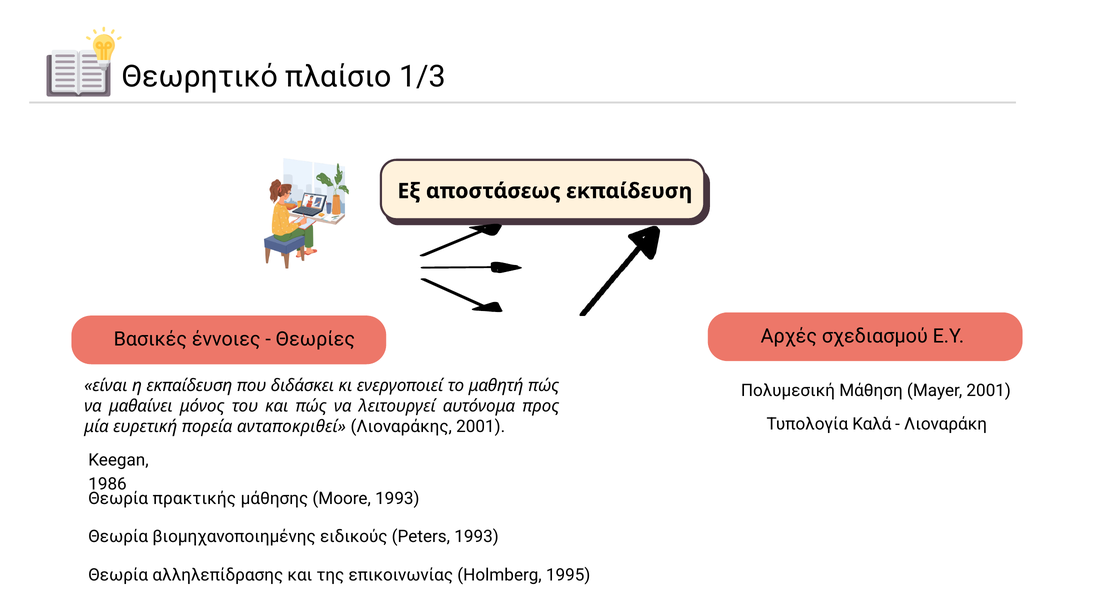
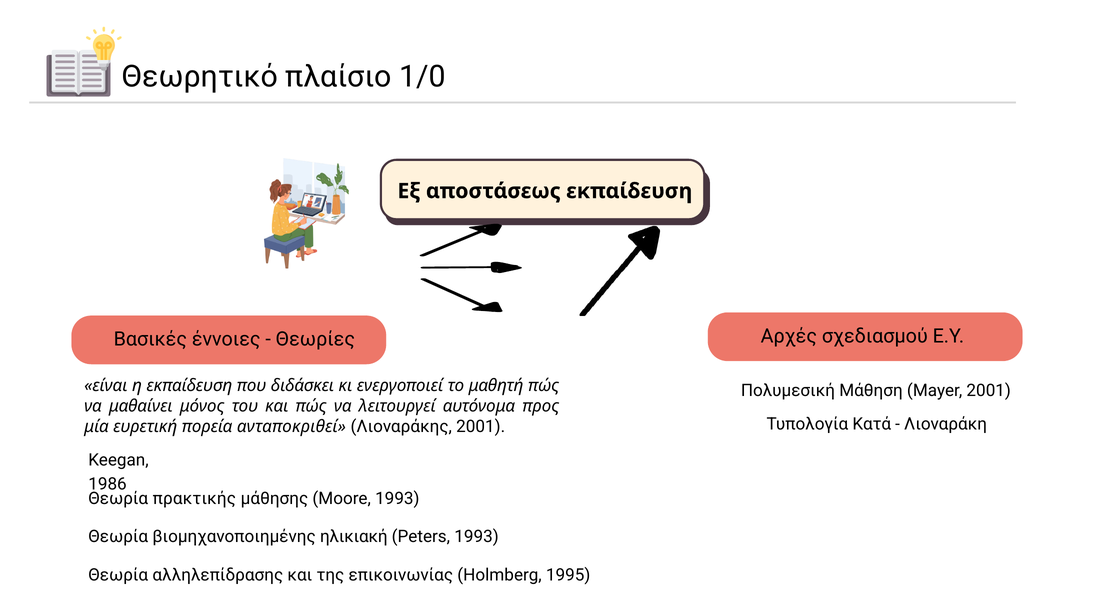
1/3: 1/3 -> 1/0 (422, 77)
Καλά: Καλά -> Κατά (872, 424)
ειδικούς: ειδικούς -> ηλικιακή (354, 536)
